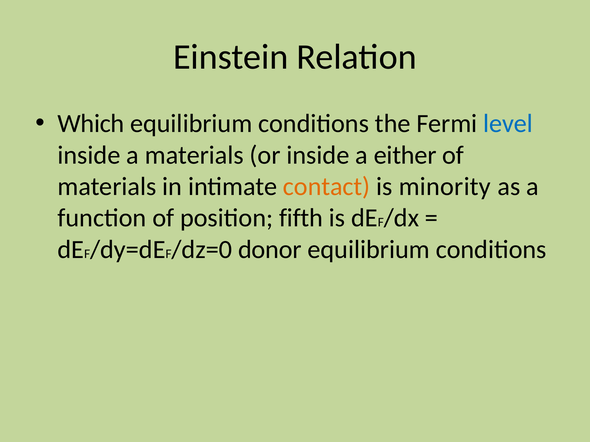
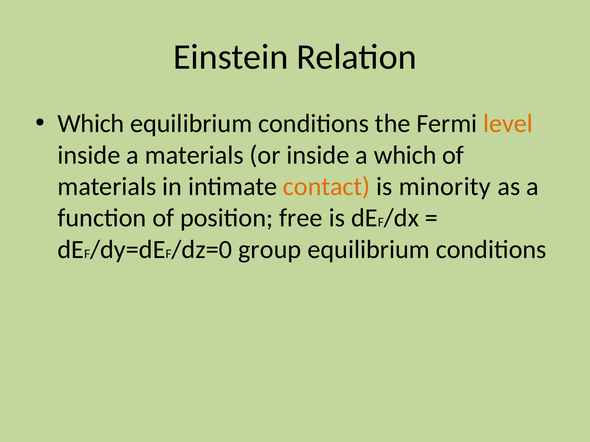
level colour: blue -> orange (508, 124)
a either: either -> which (405, 155)
fifth: fifth -> free (301, 218)
donor: donor -> group (270, 250)
